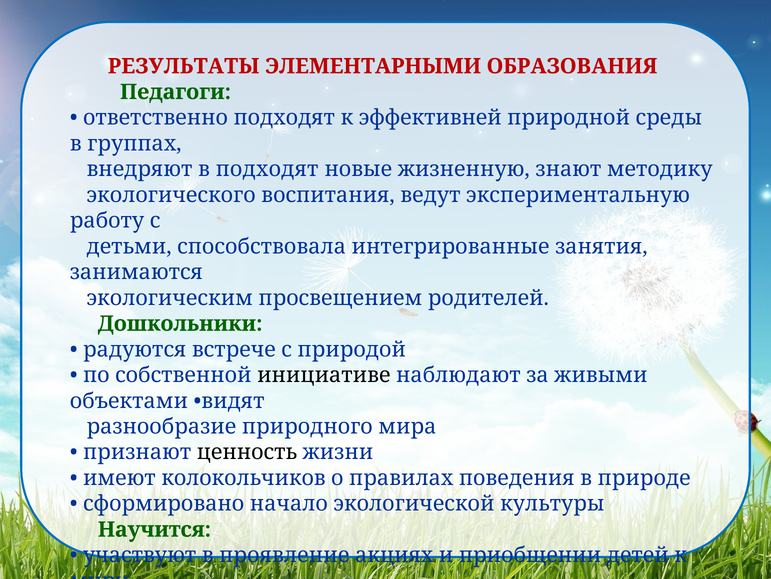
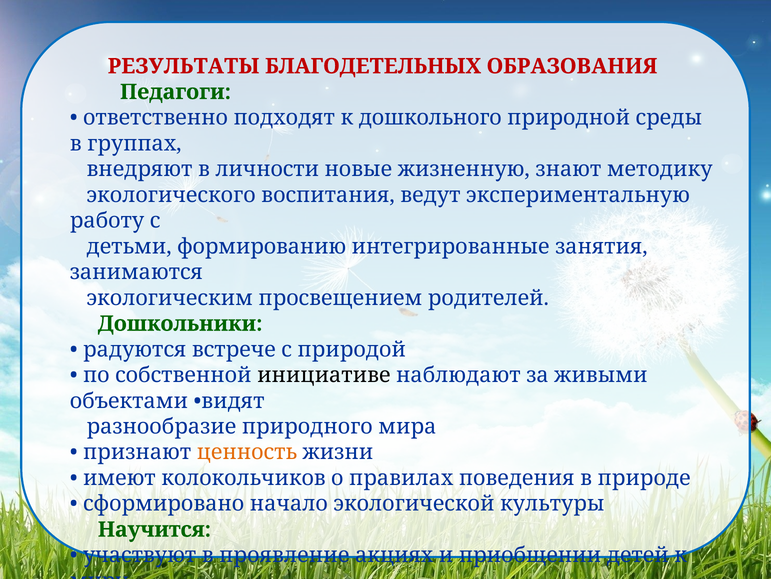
ЭЛЕМЕНТАРНЫМИ: ЭЛЕМЕНТАРНЫМИ -> БЛАГОДЕТЕЛЬНЫХ (373, 66)
эффективней: эффективней -> дошкольного (430, 118)
в подходят: подходят -> личности (267, 169)
способствовала: способствовала -> формированию (262, 246)
ценность colour: black -> orange (247, 452)
